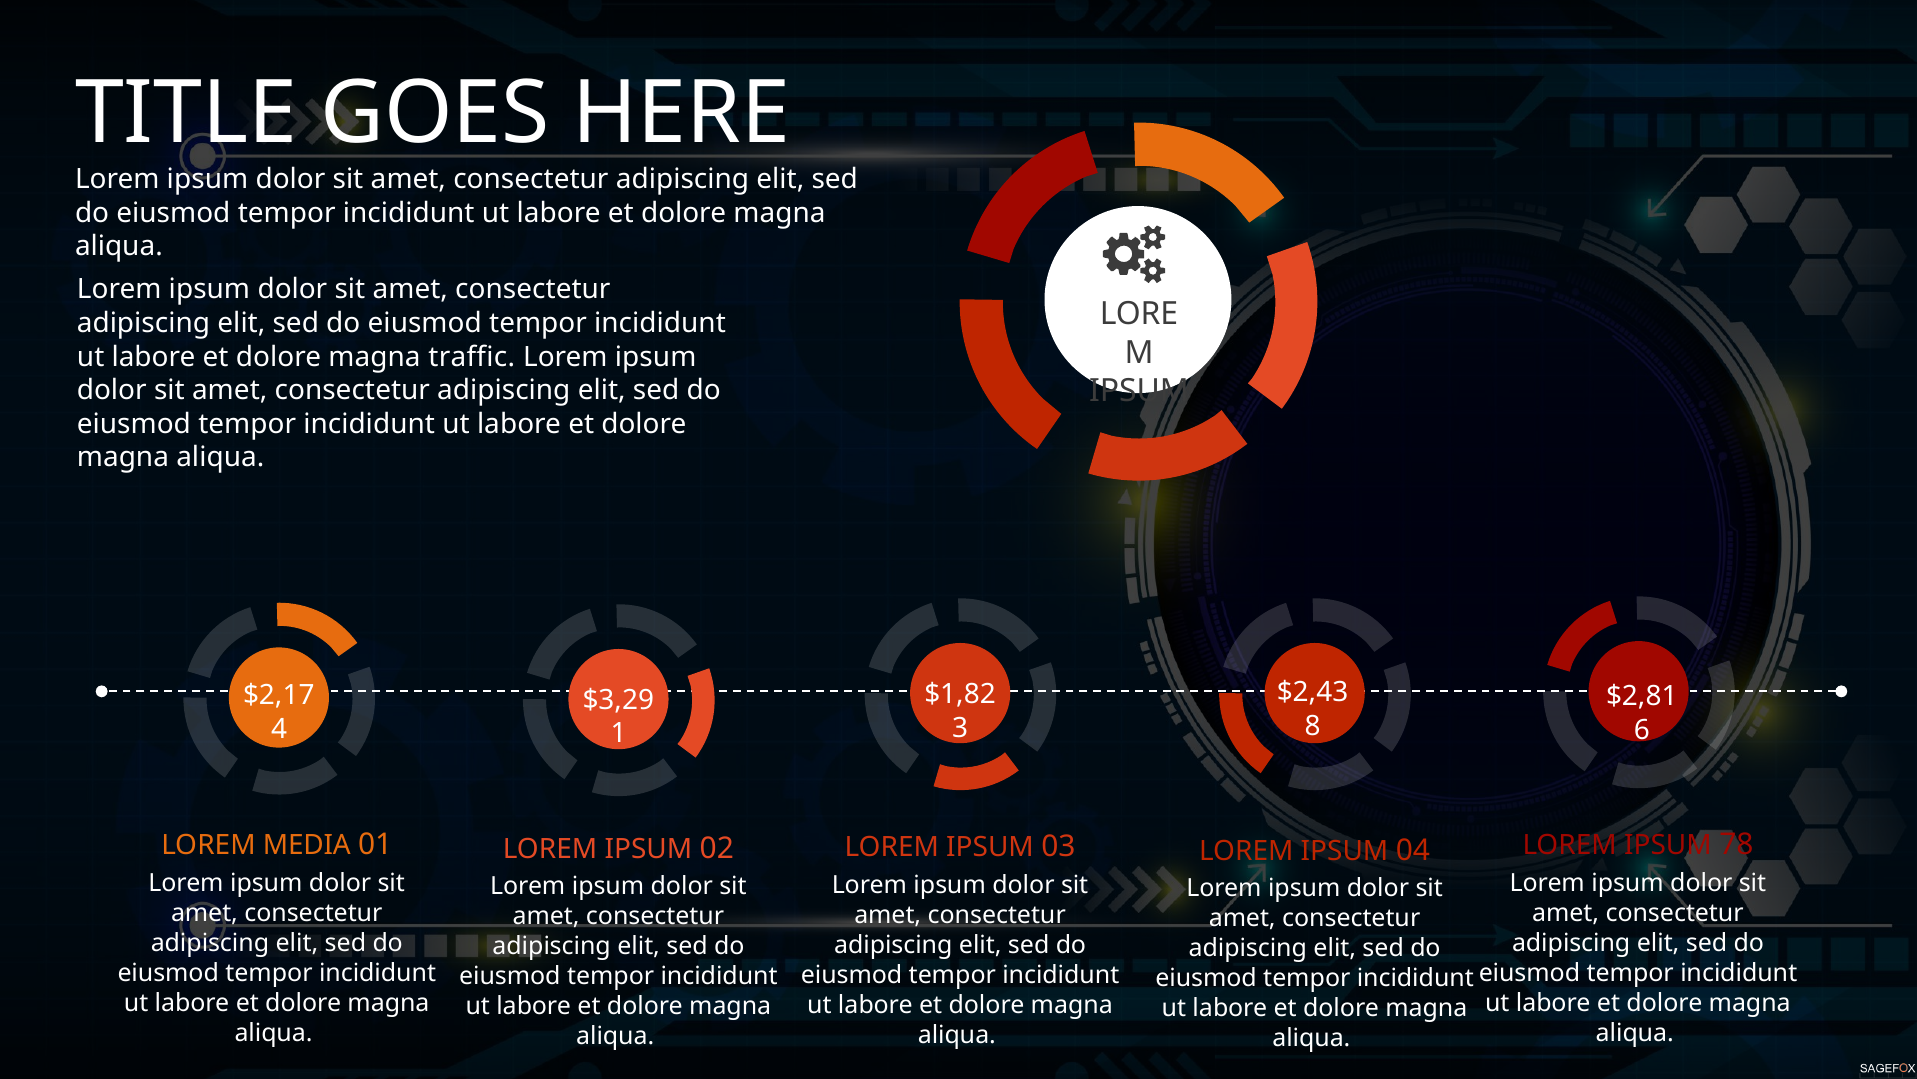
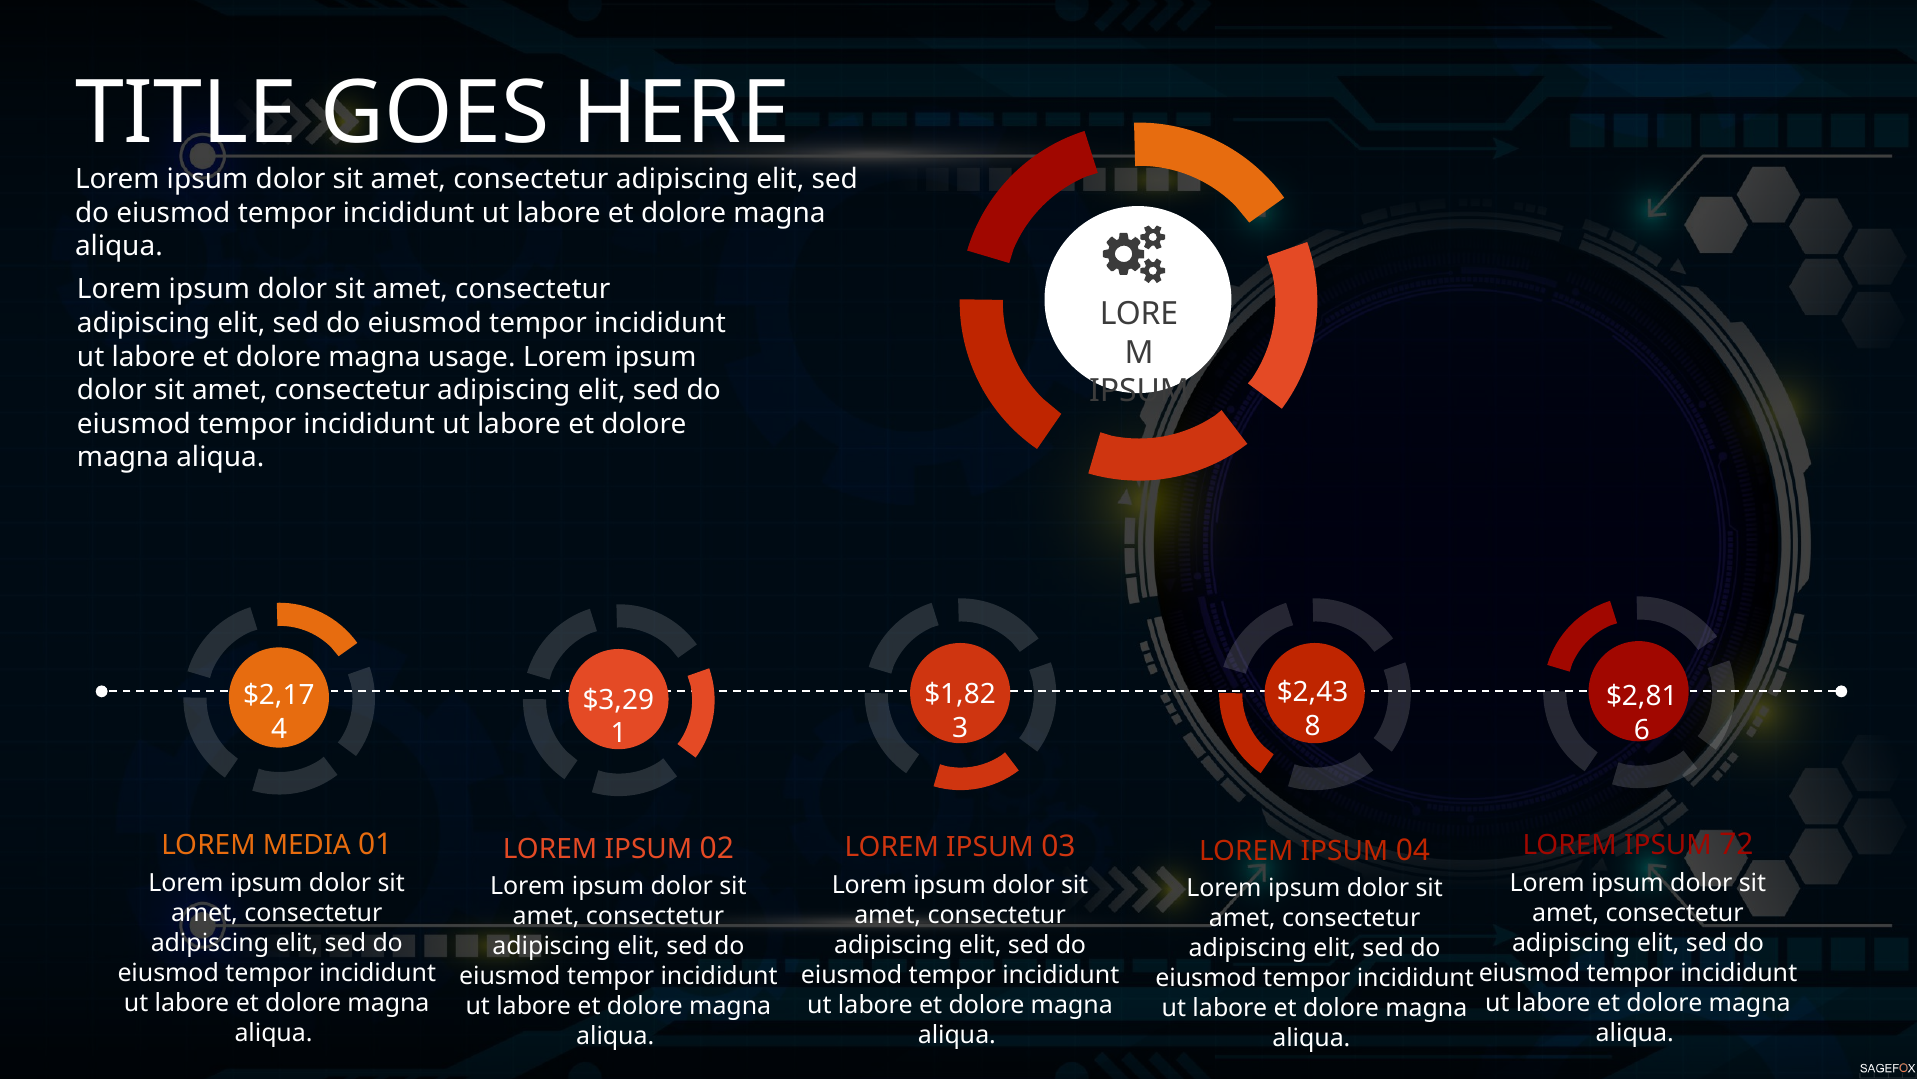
traffic: traffic -> usage (472, 357)
78: 78 -> 72 (1736, 844)
